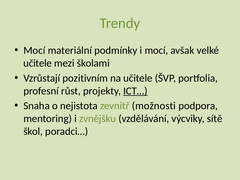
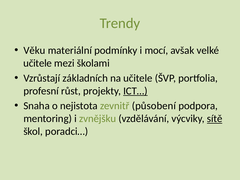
Mocí: Mocí -> Věku (34, 50)
pozitivním: pozitivním -> základních (85, 78)
možnosti: možnosti -> působení (154, 106)
sítě underline: none -> present (215, 119)
